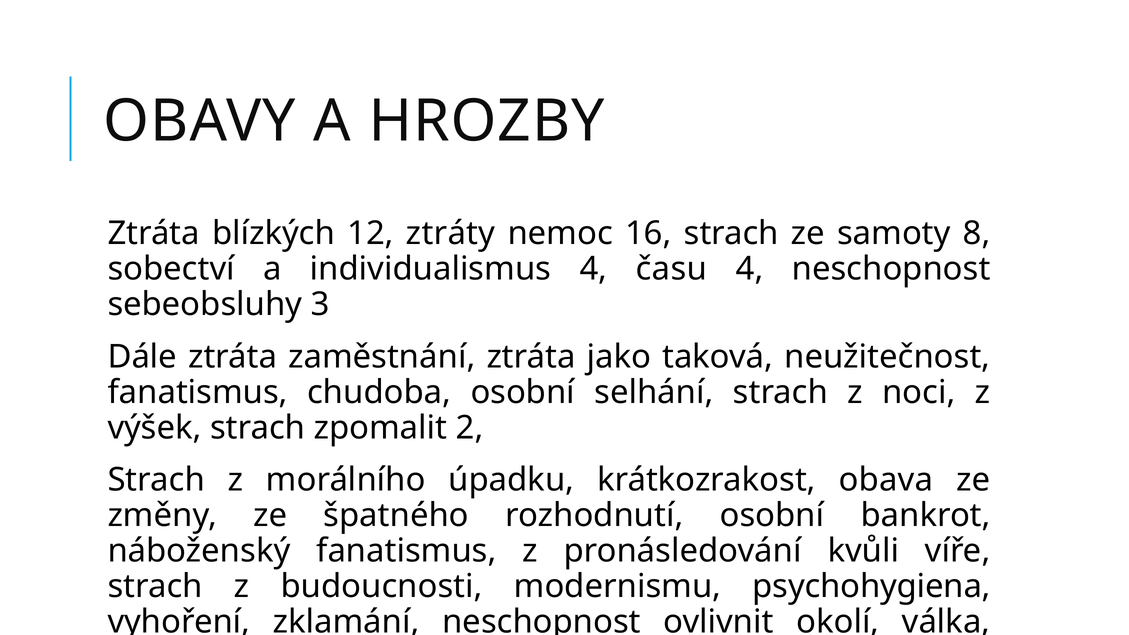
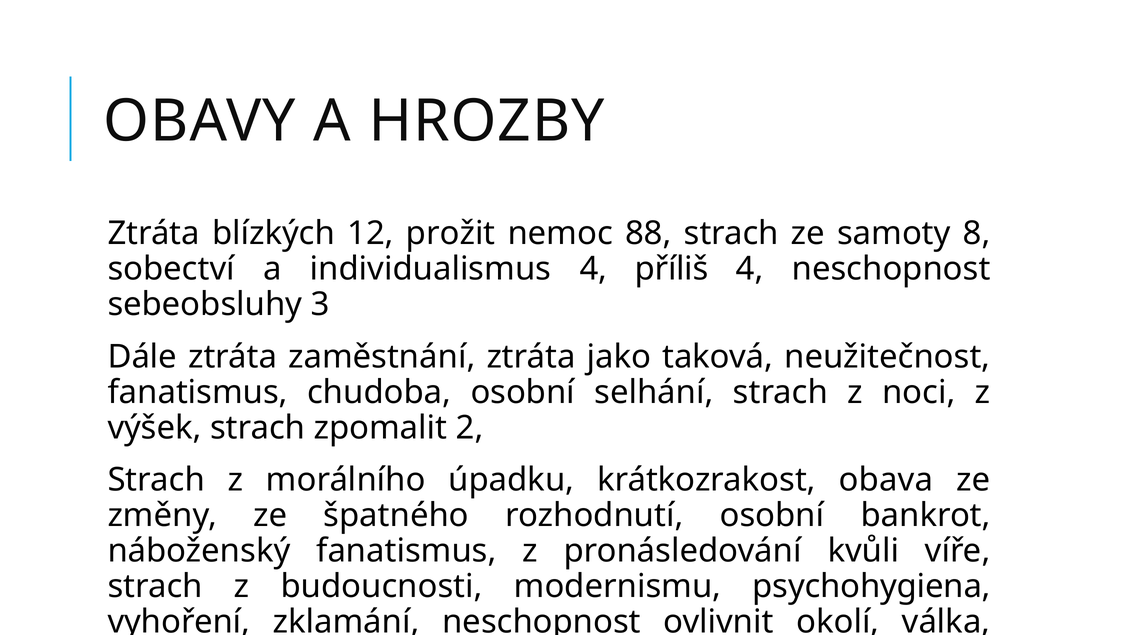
ztráty: ztráty -> prožit (451, 234)
16: 16 -> 88 (648, 234)
času: času -> příliš (672, 269)
